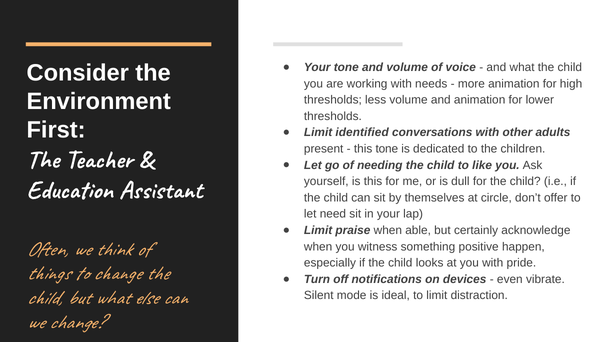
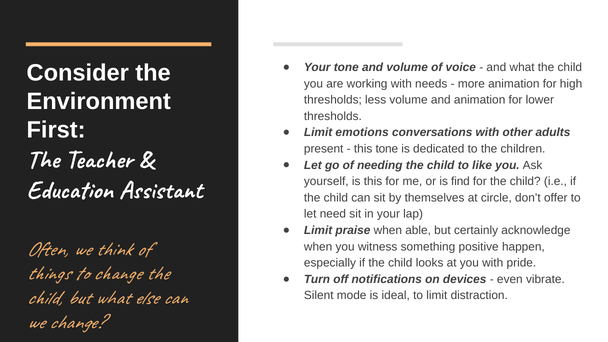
identified: identified -> emotions (362, 133)
dull: dull -> find (460, 181)
